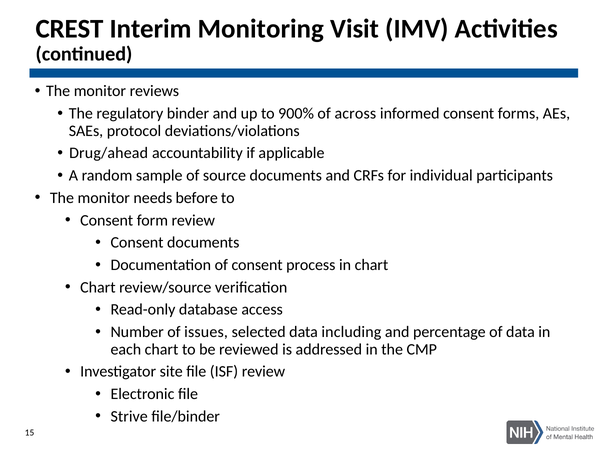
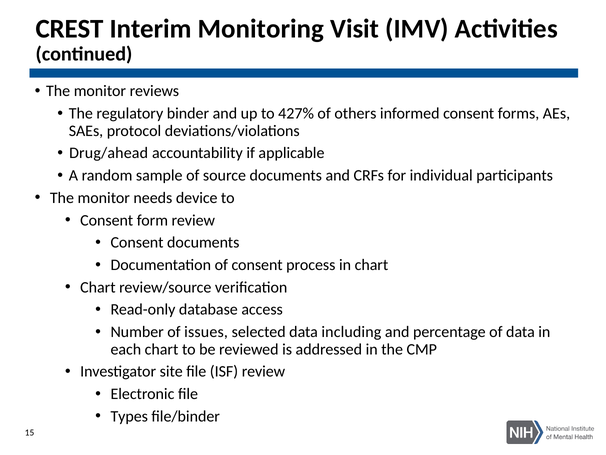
900%: 900% -> 427% (296, 113)
across: across -> others (355, 113)
before: before -> device (197, 198)
Strive: Strive -> Types (129, 416)
